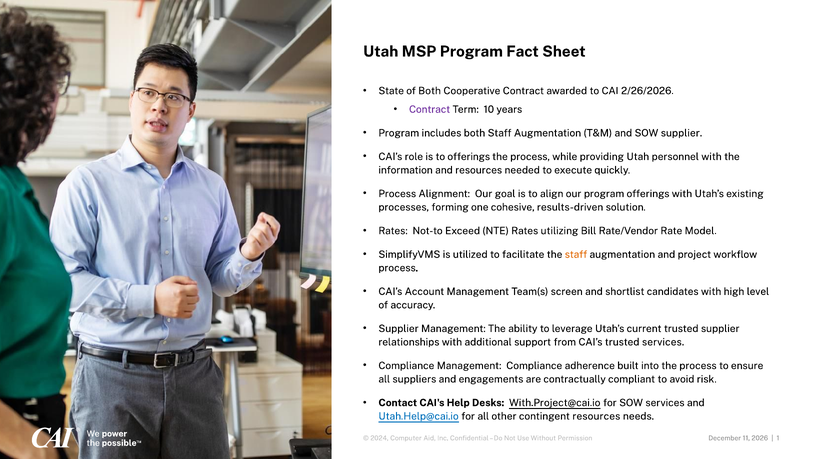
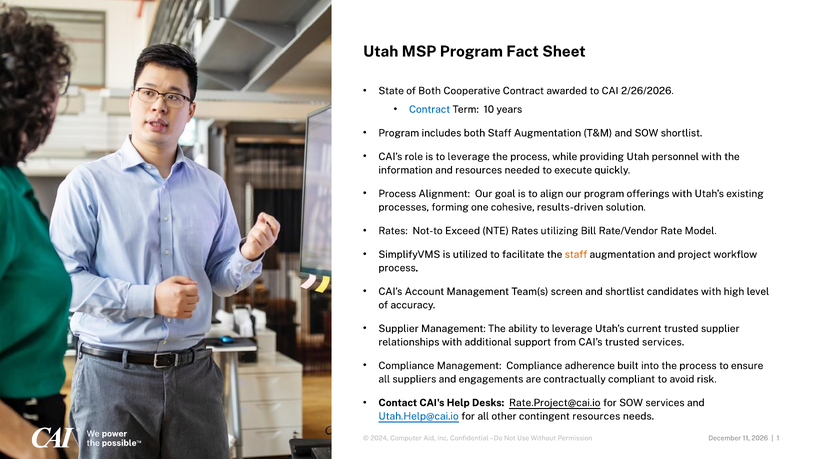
Contract colour: purple -> blue (430, 109)
SOW supplier: supplier -> shortlist (682, 133)
is to offerings: offerings -> leverage (469, 157)
With.Project@cai.io: With.Project@cai.io -> Rate.Project@cai.io (555, 403)
